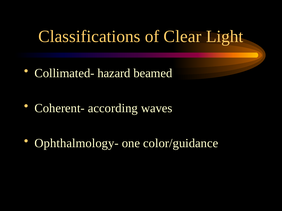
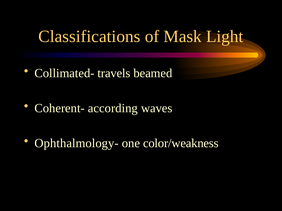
Clear: Clear -> Mask (183, 36)
hazard: hazard -> travels (114, 73)
color/guidance: color/guidance -> color/weakness (181, 143)
